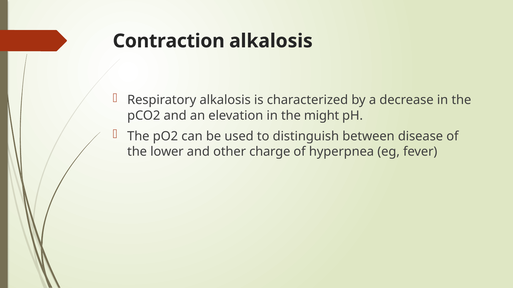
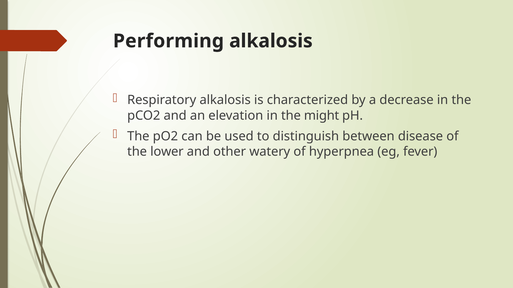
Contraction: Contraction -> Performing (168, 41)
charge: charge -> watery (270, 152)
